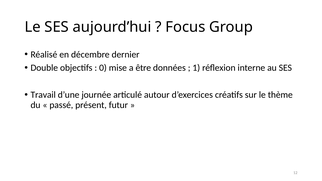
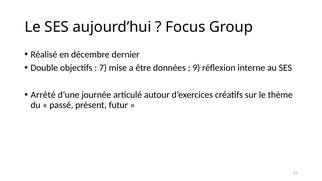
0: 0 -> 7 (103, 68)
1: 1 -> 9 (196, 68)
Travail: Travail -> Arrêté (43, 95)
